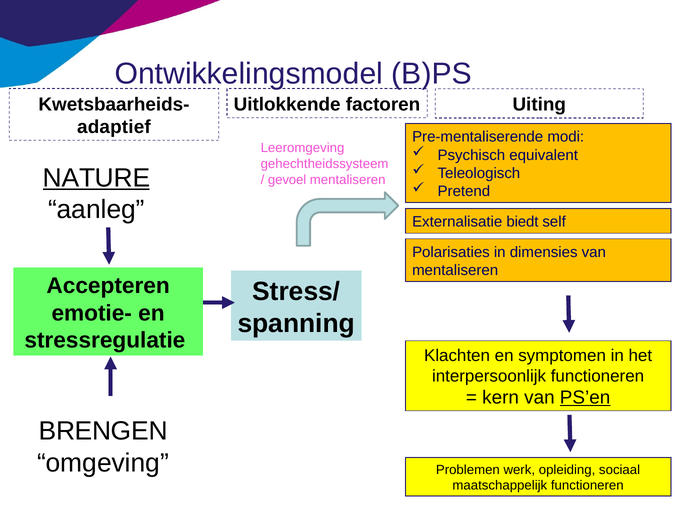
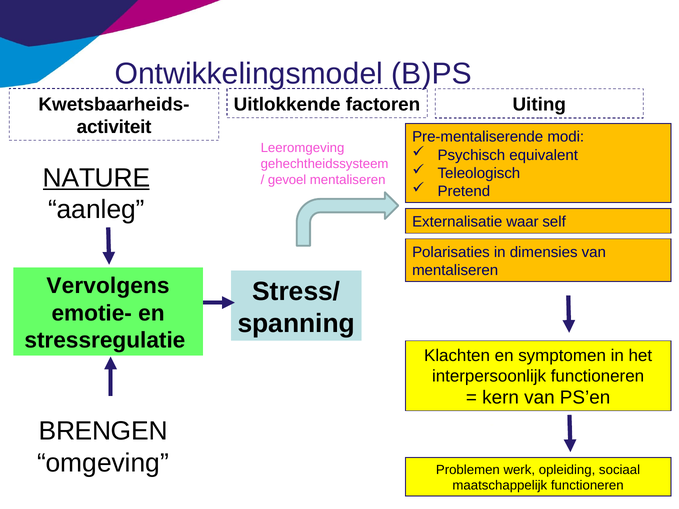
adaptief: adaptief -> activiteit (114, 127)
biedt: biedt -> waar (522, 222)
Accepteren: Accepteren -> Vervolgens (108, 286)
PS’en underline: present -> none (585, 398)
